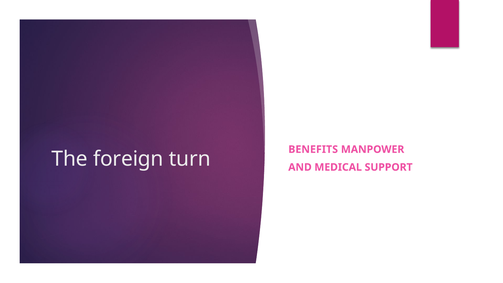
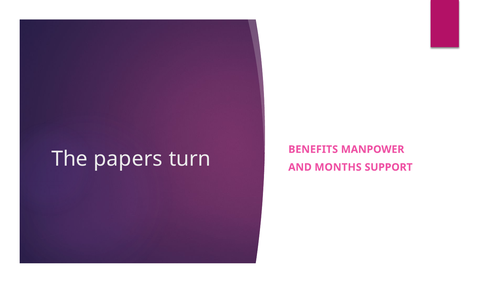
foreign: foreign -> papers (128, 159)
MEDICAL: MEDICAL -> MONTHS (338, 167)
